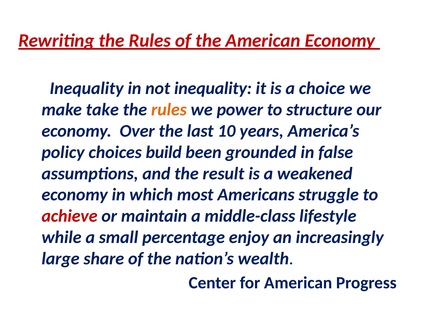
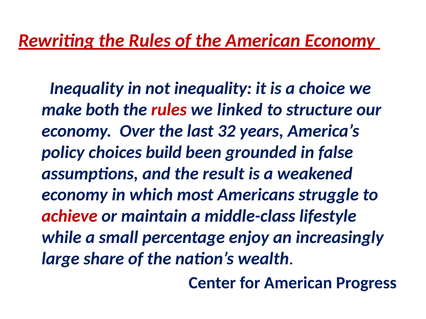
take: take -> both (102, 110)
rules colour: orange -> red (169, 110)
power: power -> linked (240, 110)
10: 10 -> 32 (227, 131)
